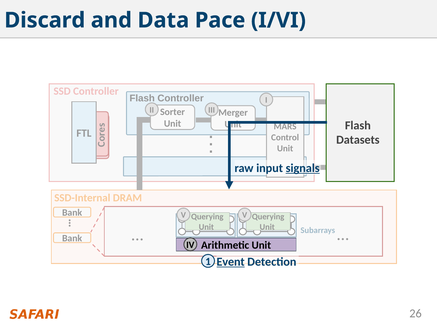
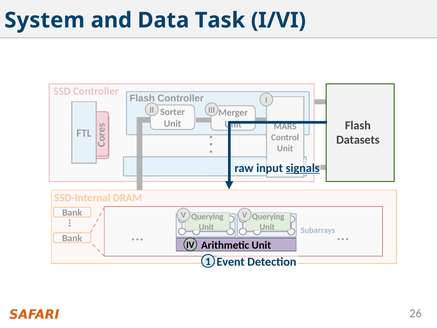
Discard: Discard -> System (45, 20)
Pace: Pace -> Task (220, 20)
Event underline: present -> none (231, 261)
